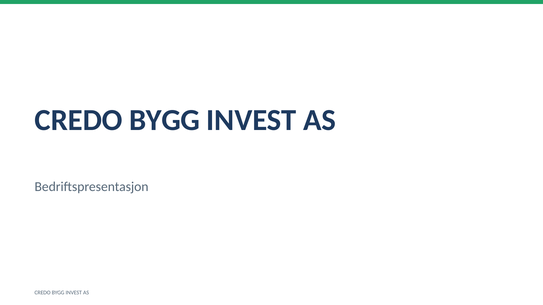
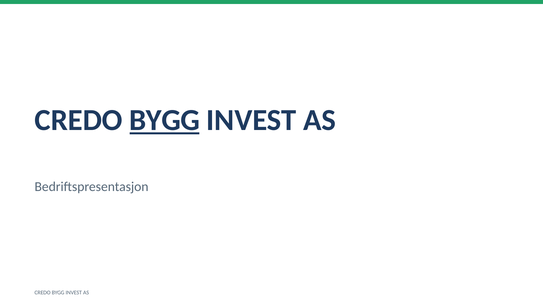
BYGG underline: none -> present (165, 120)
